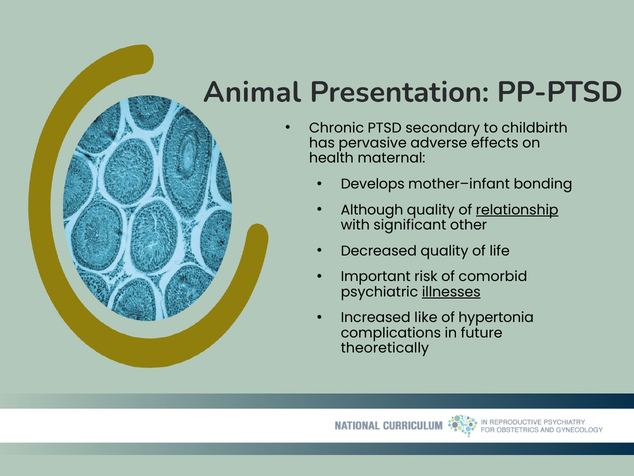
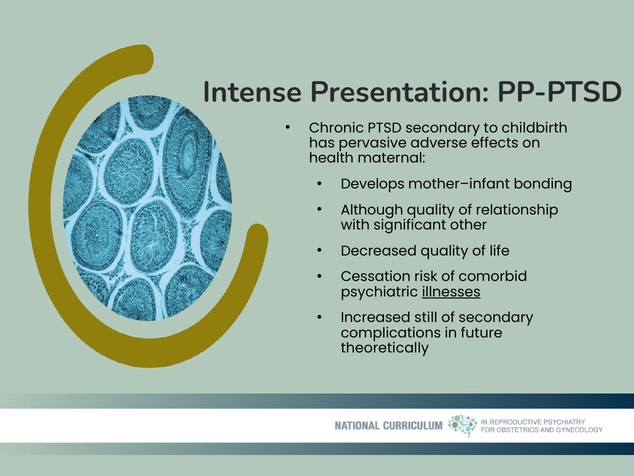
Animal: Animal -> Intense (252, 92)
relationship underline: present -> none (517, 210)
Important: Important -> Cessation (376, 276)
like: like -> still (426, 317)
of hypertonia: hypertonia -> secondary (496, 317)
